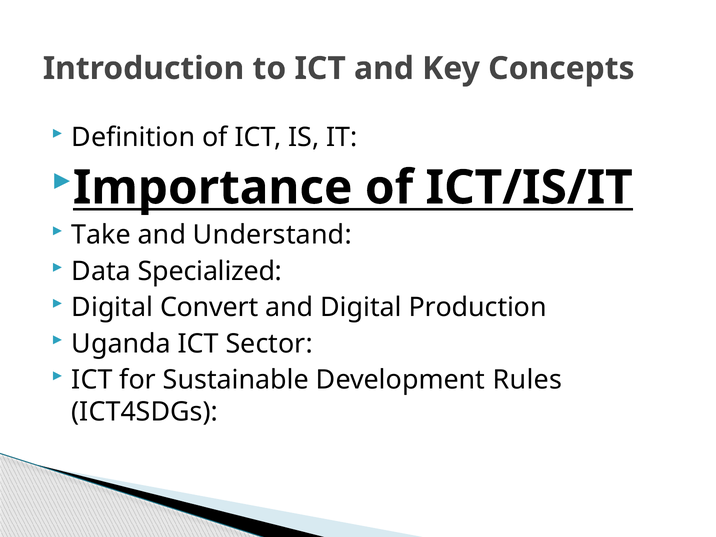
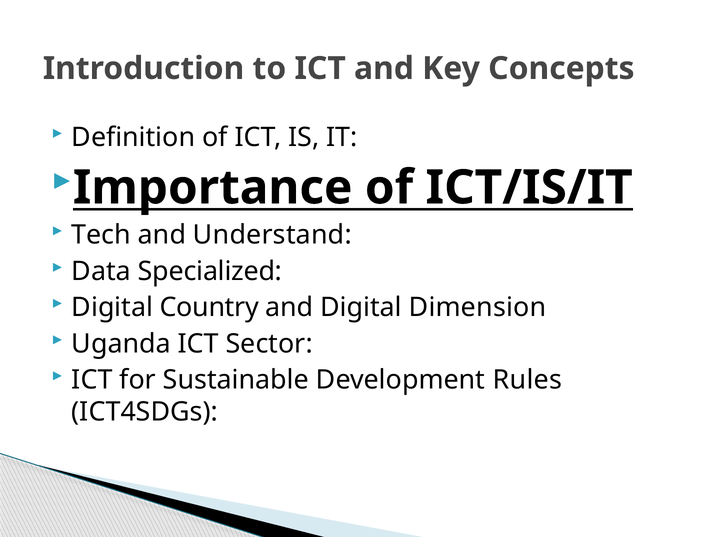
Take: Take -> Tech (101, 235)
Convert: Convert -> Country (209, 307)
Production: Production -> Dimension (478, 307)
